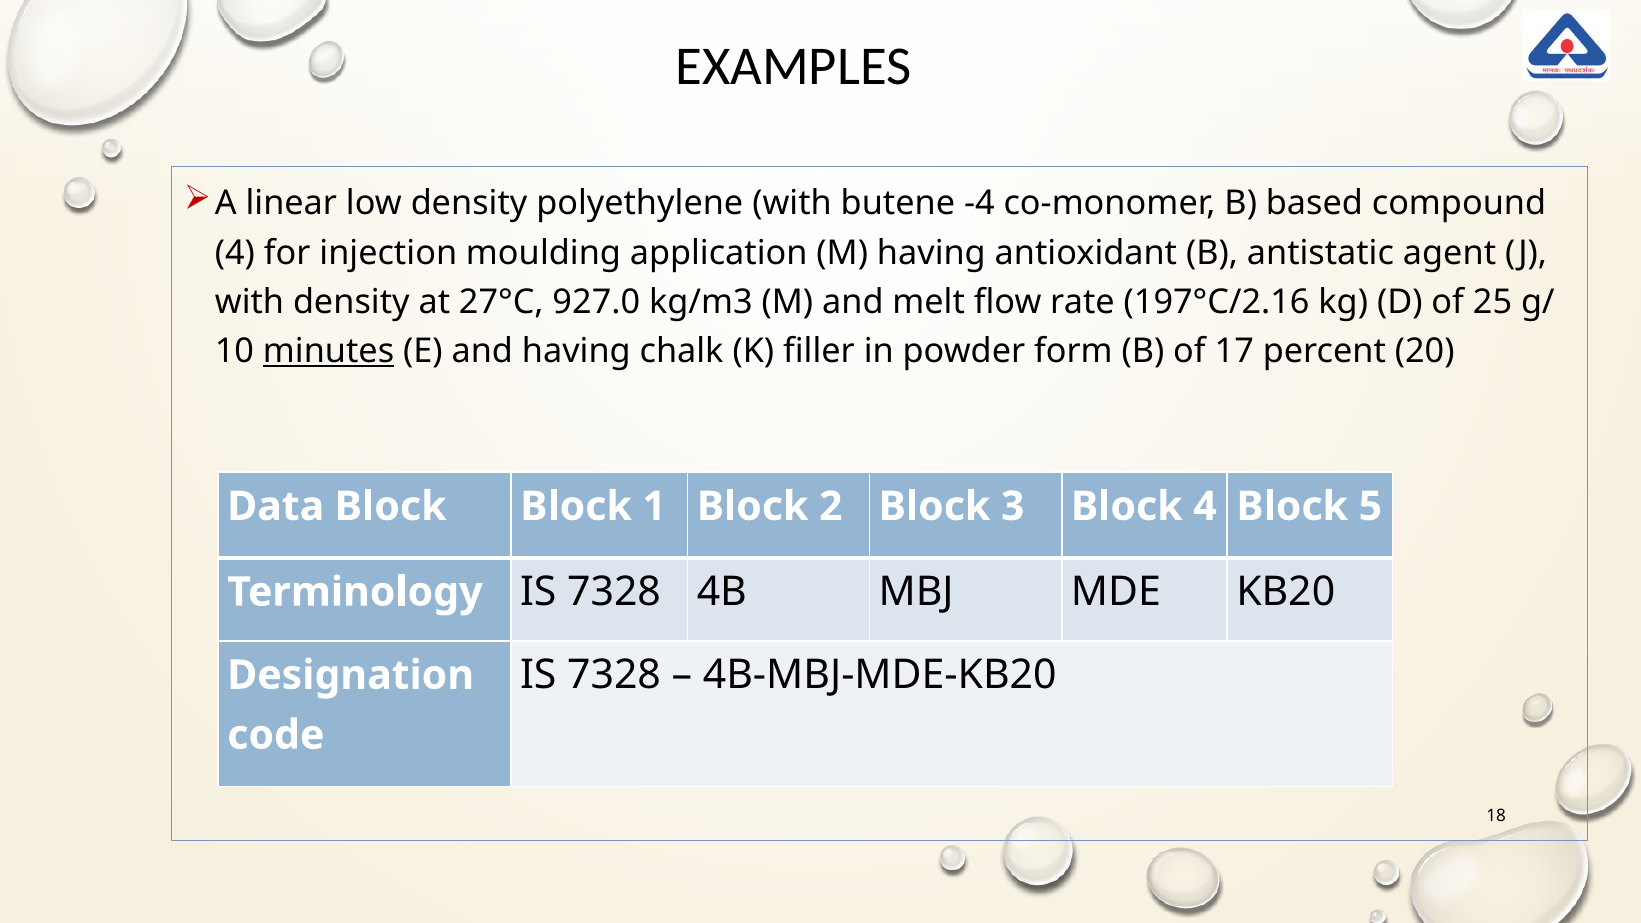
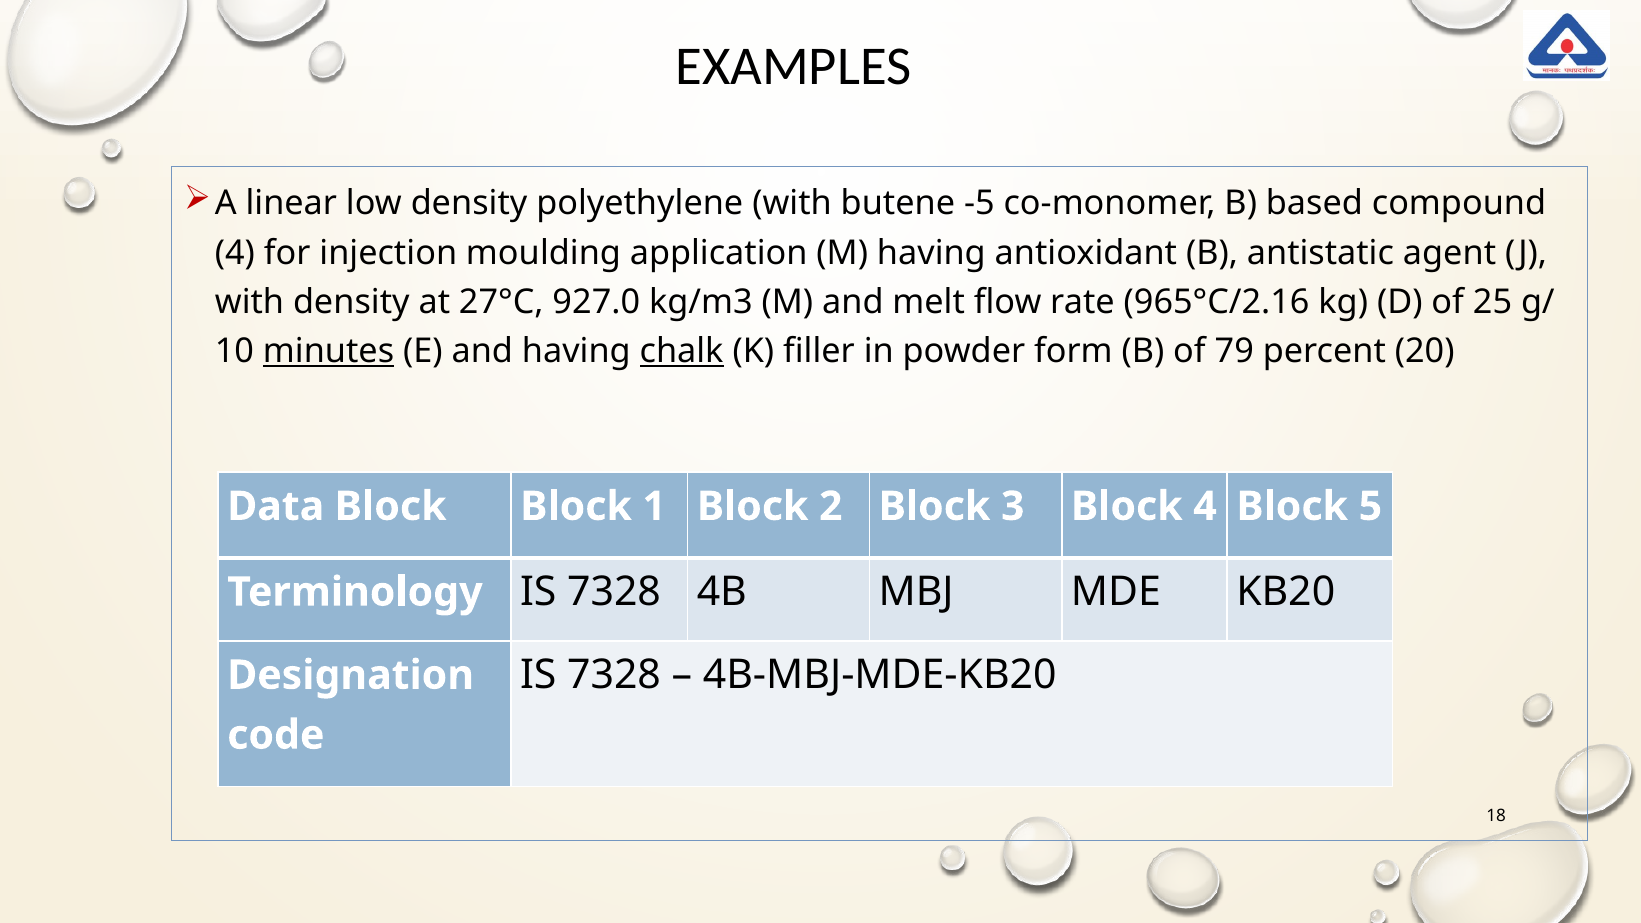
-4: -4 -> -5 (979, 204)
197°C/2.16: 197°C/2.16 -> 965°C/2.16 (1217, 302)
chalk underline: none -> present (682, 351)
17: 17 -> 79 (1234, 351)
